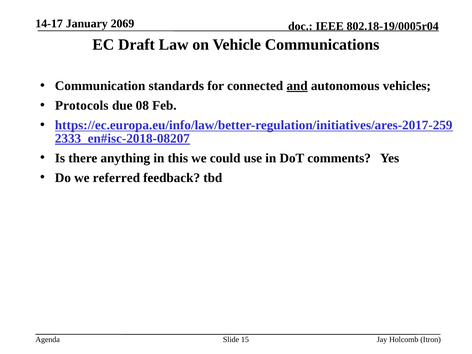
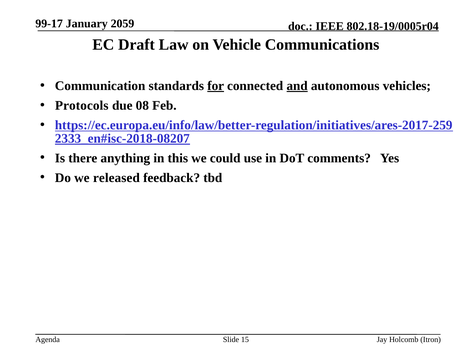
14-17: 14-17 -> 99-17 (49, 24)
2069: 2069 -> 2059 (122, 24)
for underline: none -> present (216, 86)
referred: referred -> released (116, 178)
